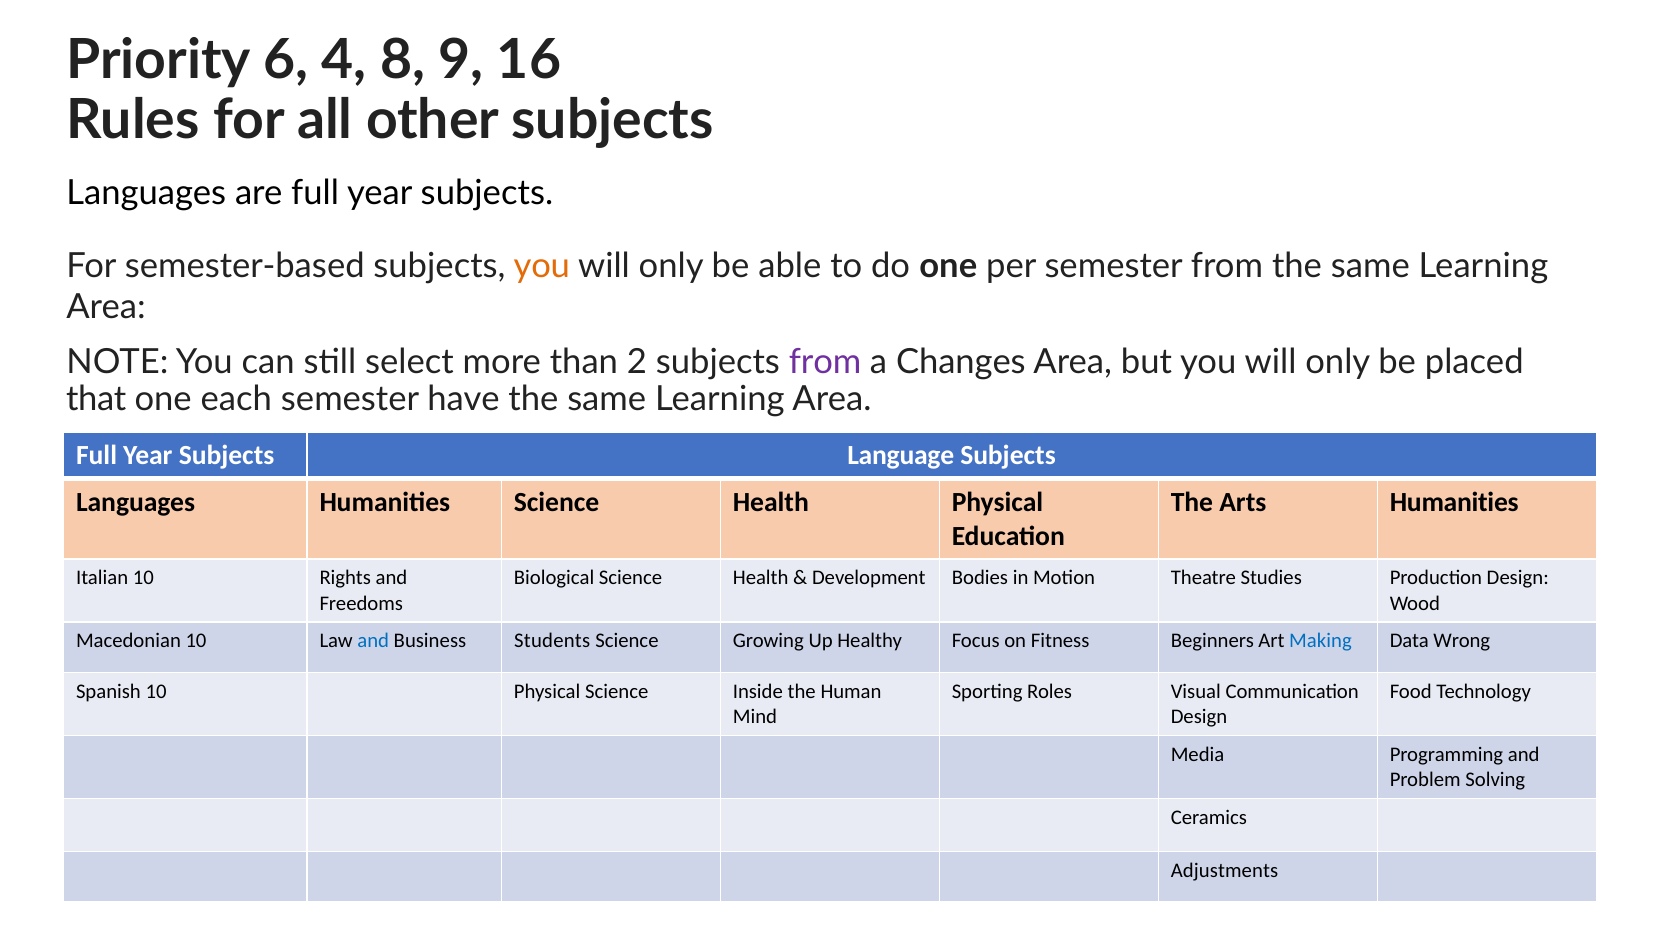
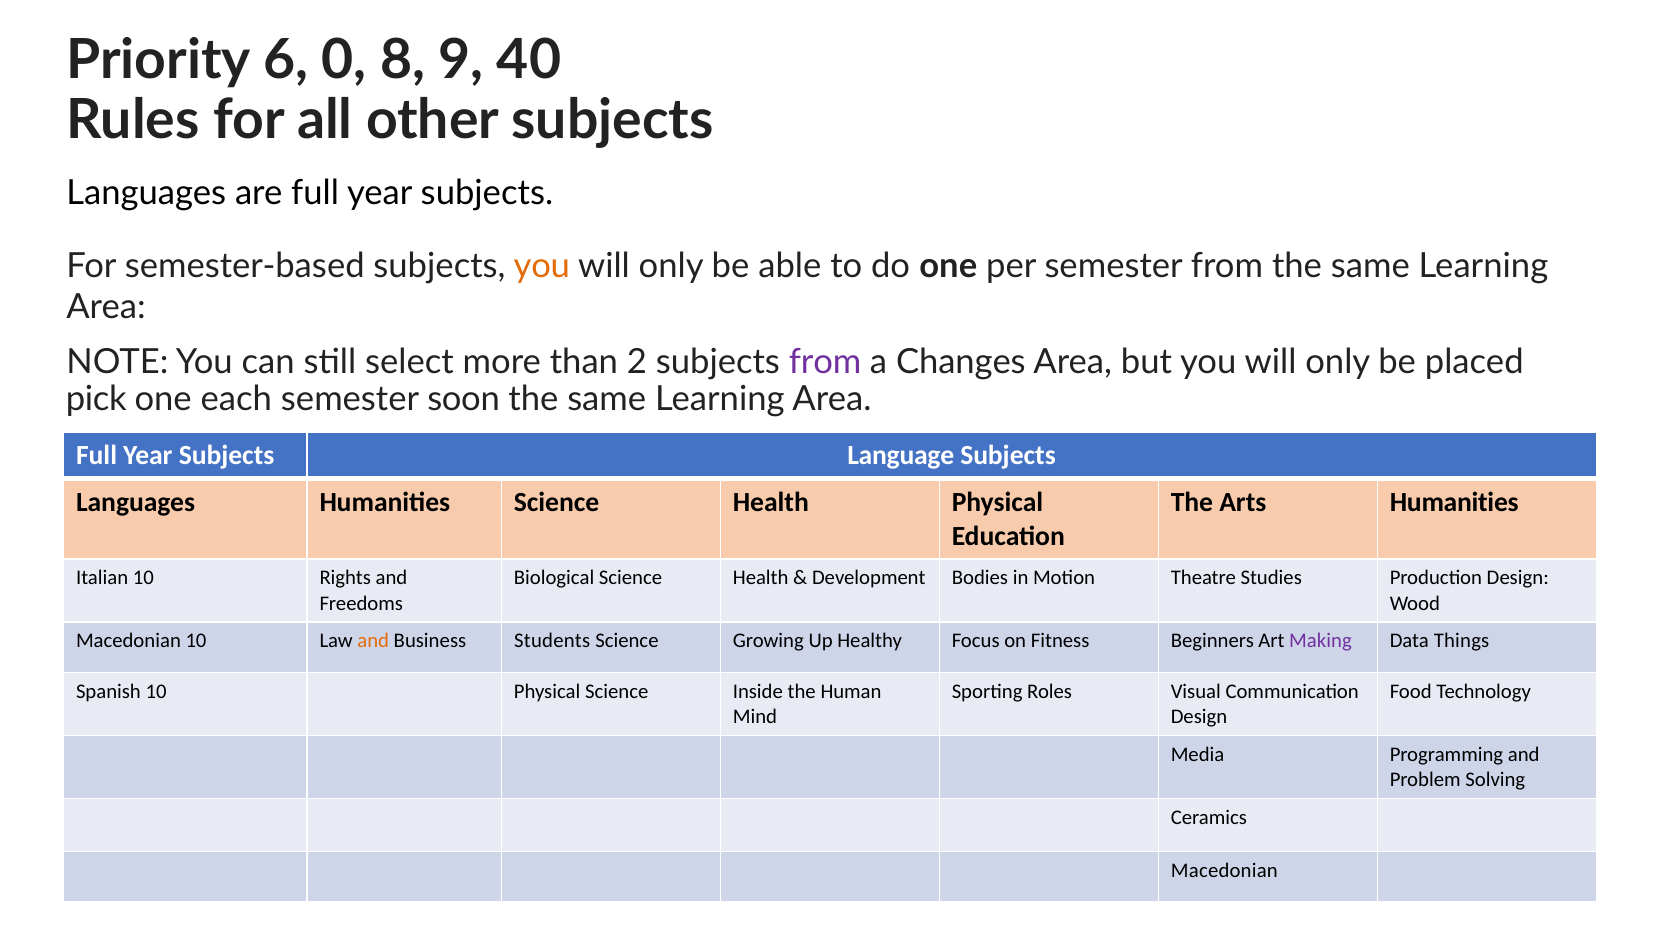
4: 4 -> 0 (344, 60)
16: 16 -> 40 (529, 60)
that: that -> pick (96, 399)
have: have -> soon (464, 399)
and colour: blue -> orange (373, 641)
Making colour: blue -> purple (1321, 641)
Wrong: Wrong -> Things (1462, 641)
Adjustments: Adjustments -> Macedonian (1224, 870)
